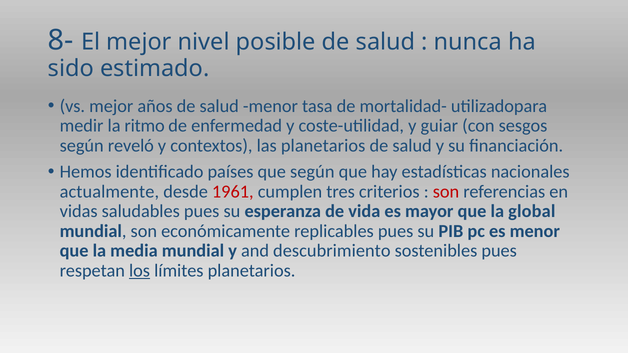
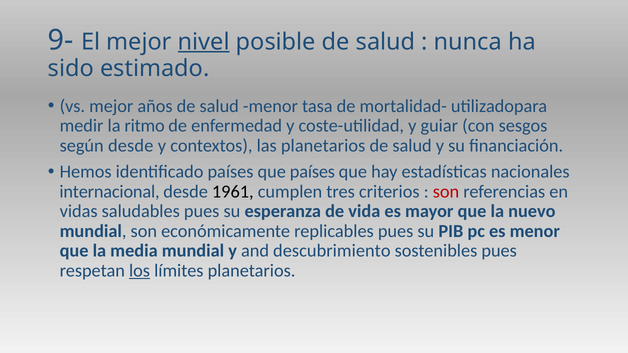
8-: 8- -> 9- (61, 40)
nivel underline: none -> present (204, 42)
según reveló: reveló -> desde (131, 146)
que según: según -> países (312, 172)
actualmente: actualmente -> internacional (110, 192)
1961 colour: red -> black (233, 192)
global: global -> nuevo (532, 211)
